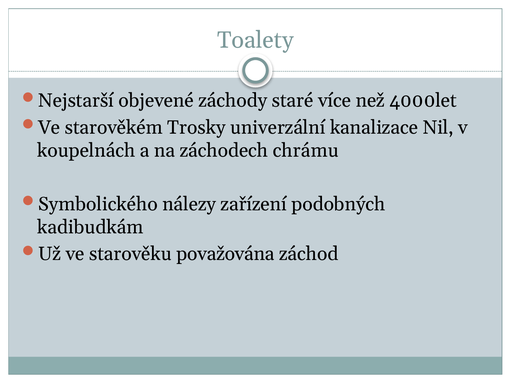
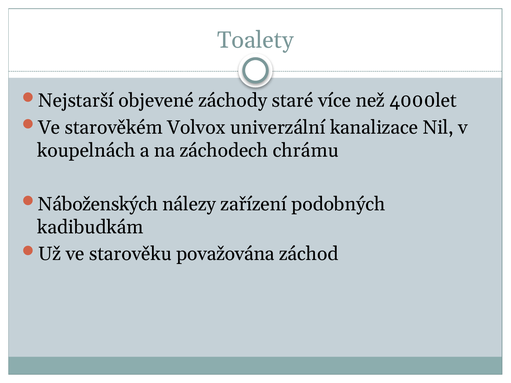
Trosky: Trosky -> Volvox (196, 128)
Symbolického: Symbolického -> Náboženských (98, 204)
